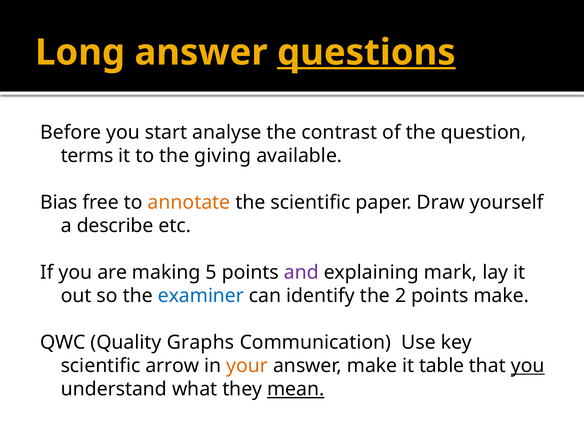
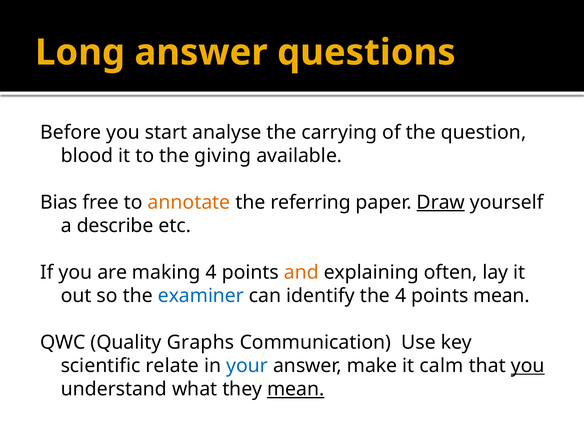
questions underline: present -> none (366, 52)
contrast: contrast -> carrying (339, 132)
terms: terms -> blood (87, 156)
the scientific: scientific -> referring (311, 202)
Draw underline: none -> present (441, 202)
making 5: 5 -> 4 (211, 272)
and colour: purple -> orange (301, 272)
mark: mark -> often (451, 272)
the 2: 2 -> 4 (401, 296)
points make: make -> mean (501, 296)
arrow: arrow -> relate (172, 366)
your colour: orange -> blue (247, 366)
table: table -> calm (441, 366)
